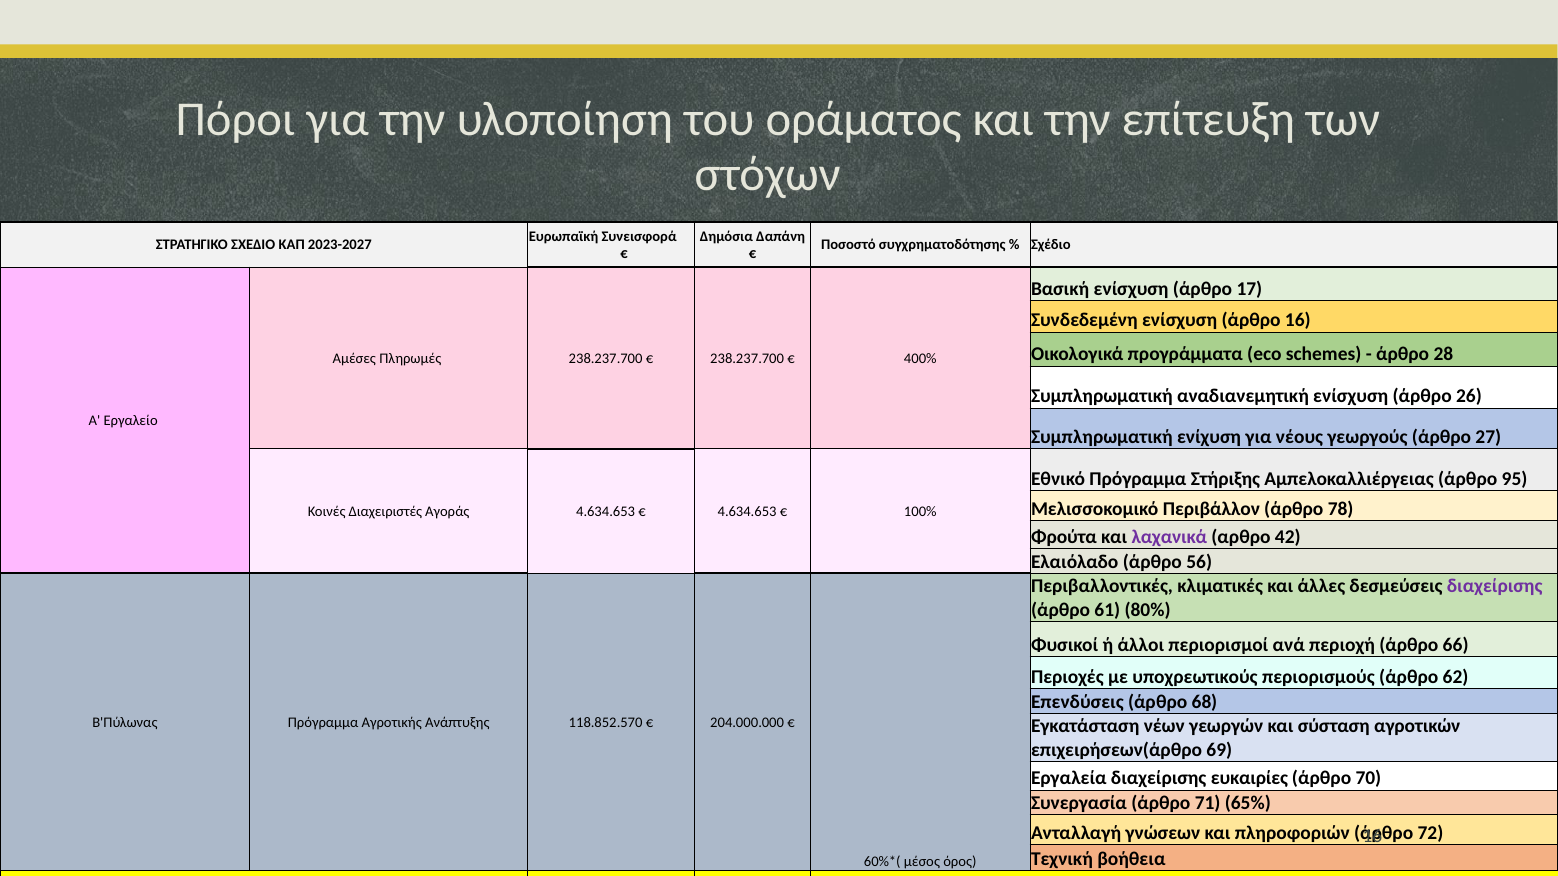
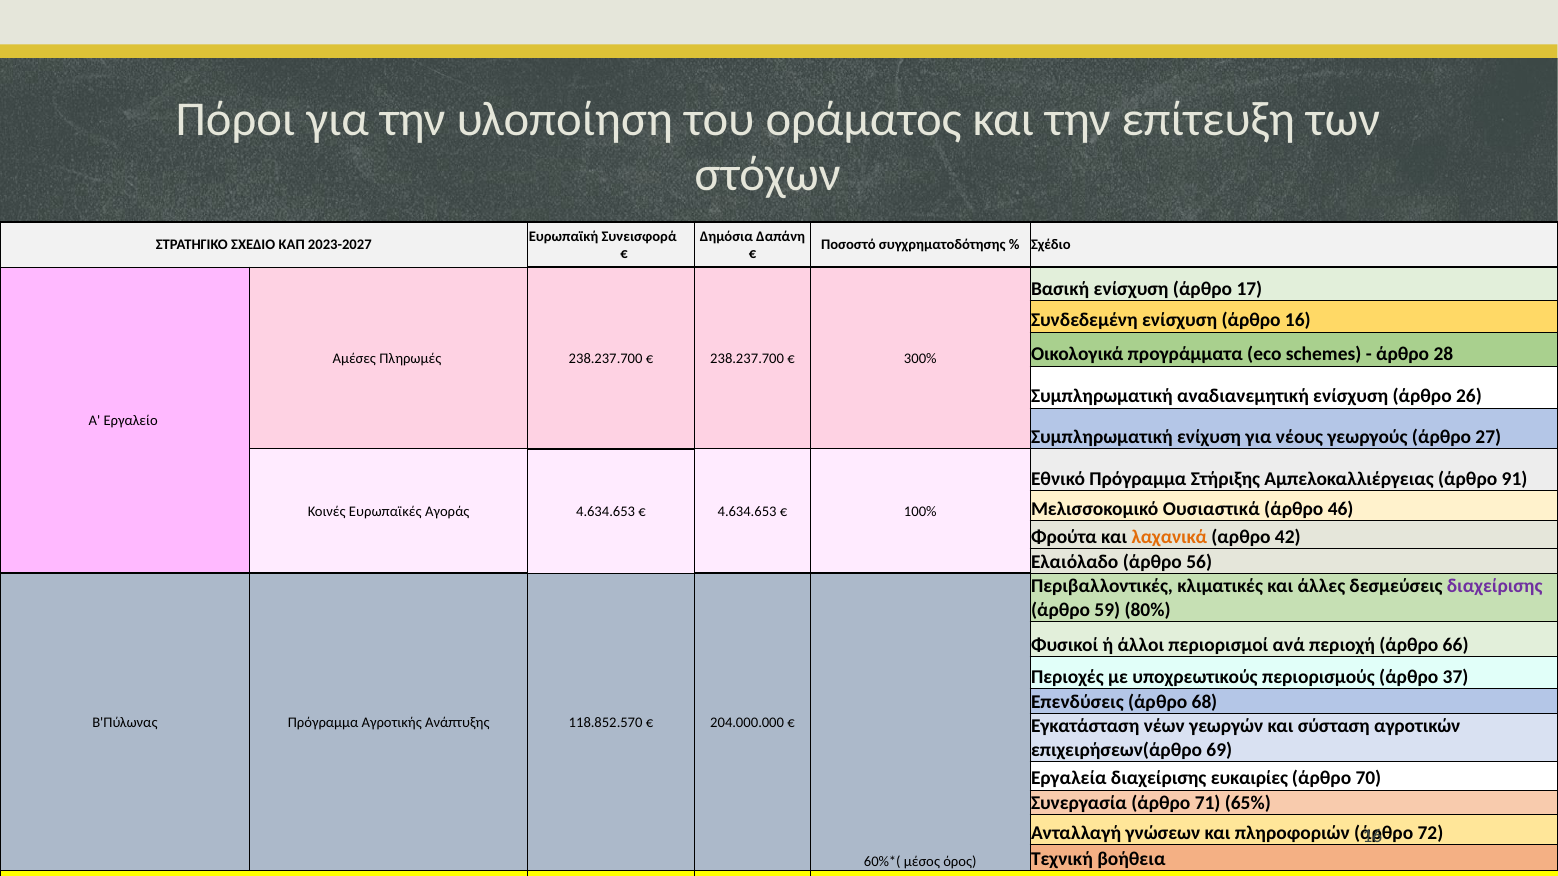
400%: 400% -> 300% (920, 359)
95: 95 -> 91 (1515, 479)
Περιβάλλον: Περιβάλλον -> Ουσιαστικά (1211, 509)
78: 78 -> 46 (1341, 509)
Διαχειριστές: Διαχειριστές -> Ευρωπαϊκές (385, 512)
λαχανικά colour: purple -> orange (1169, 537)
61: 61 -> 59 (1107, 610)
62: 62 -> 37 (1456, 677)
